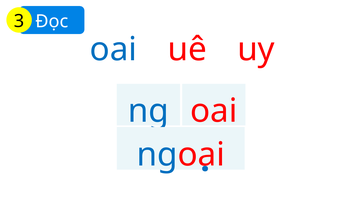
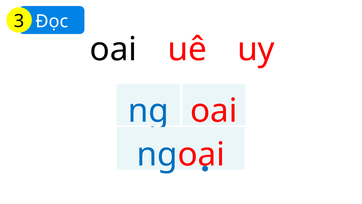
oai colour: blue -> black (113, 49)
